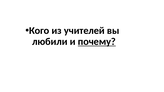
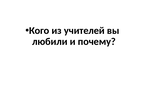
почему underline: present -> none (97, 42)
